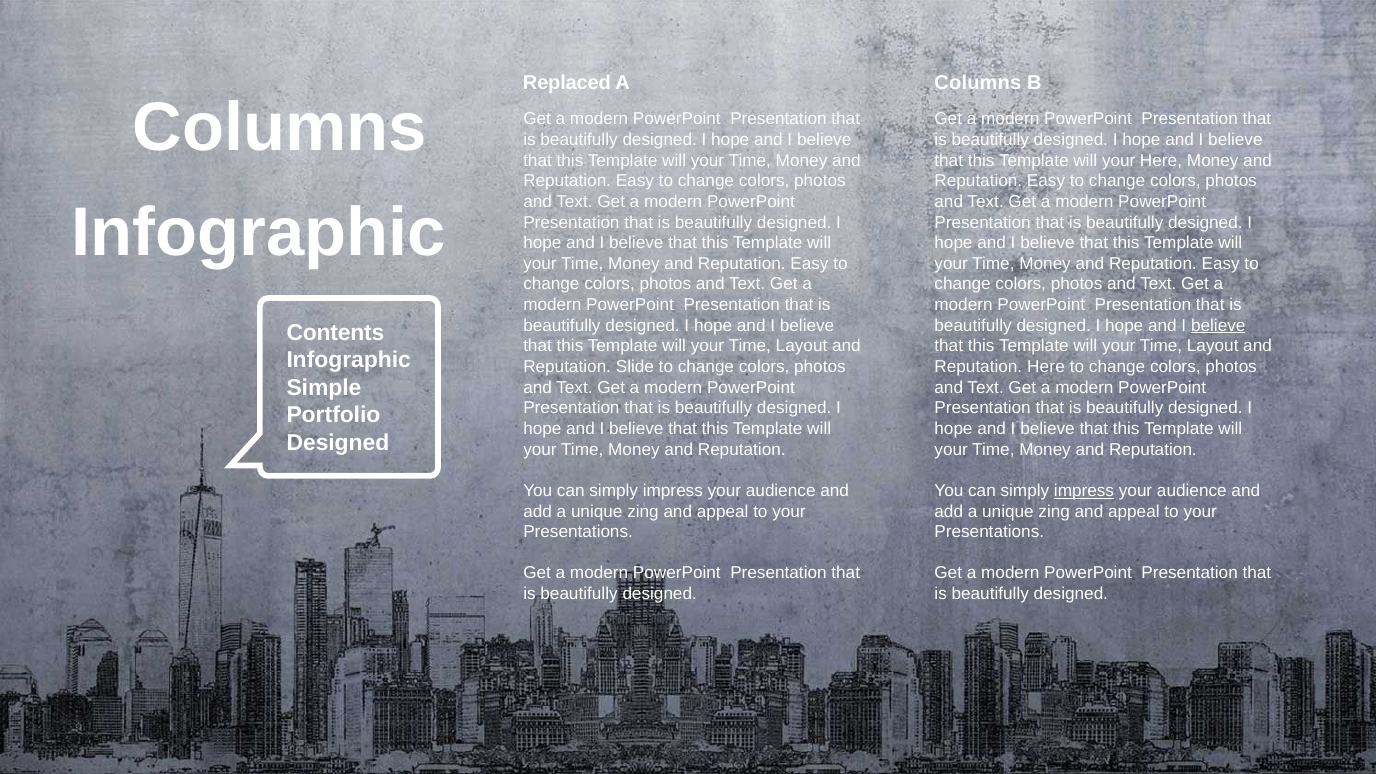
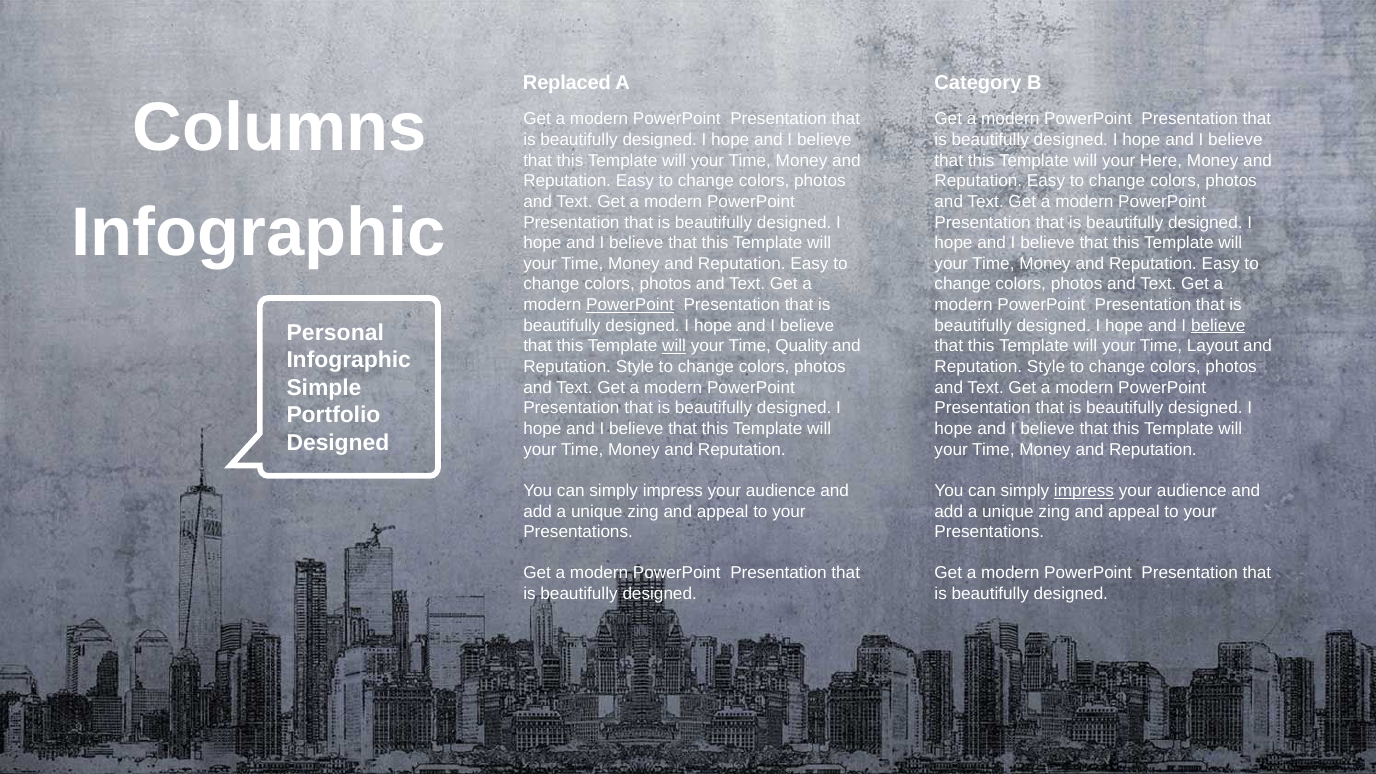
Columns: Columns -> Category (978, 83)
PowerPoint underline: none -> present (630, 305)
Contents: Contents -> Personal (335, 333)
will underline: none -> present (674, 346)
Layout: Layout -> Quality (802, 346)
Slide: Slide -> Style (635, 367)
Here: Here -> Style (1046, 367)
